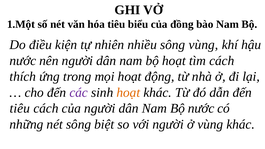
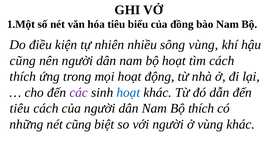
nước: nước -> cũng (23, 61)
hoạt colour: orange -> blue (128, 93)
Bộ nước: nước -> thích (201, 108)
nét sông: sông -> cũng (79, 124)
